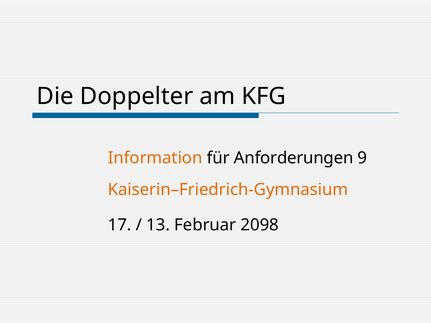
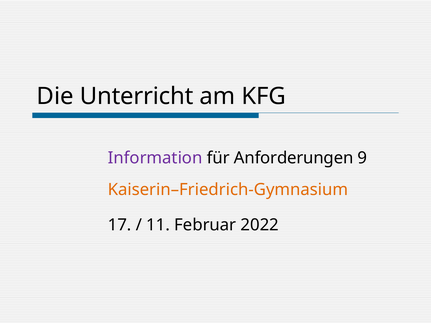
Doppelter: Doppelter -> Unterricht (137, 96)
Information colour: orange -> purple (155, 158)
13: 13 -> 11 (158, 225)
2098: 2098 -> 2022 (260, 225)
